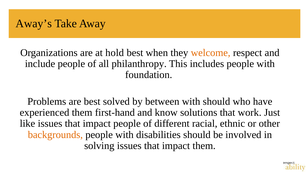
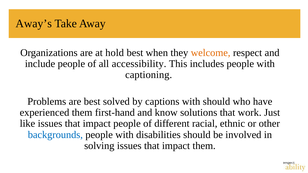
philanthropy: philanthropy -> accessibility (139, 64)
foundation: foundation -> captioning (149, 75)
between: between -> captions (162, 102)
backgrounds colour: orange -> blue (55, 135)
